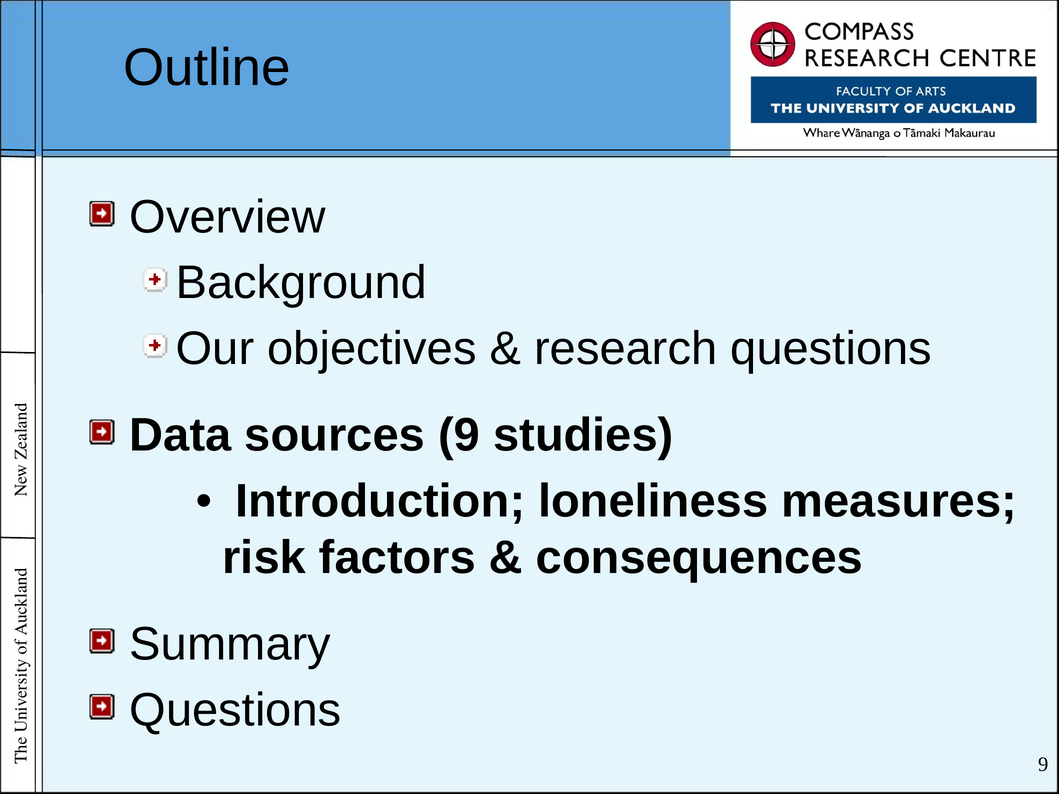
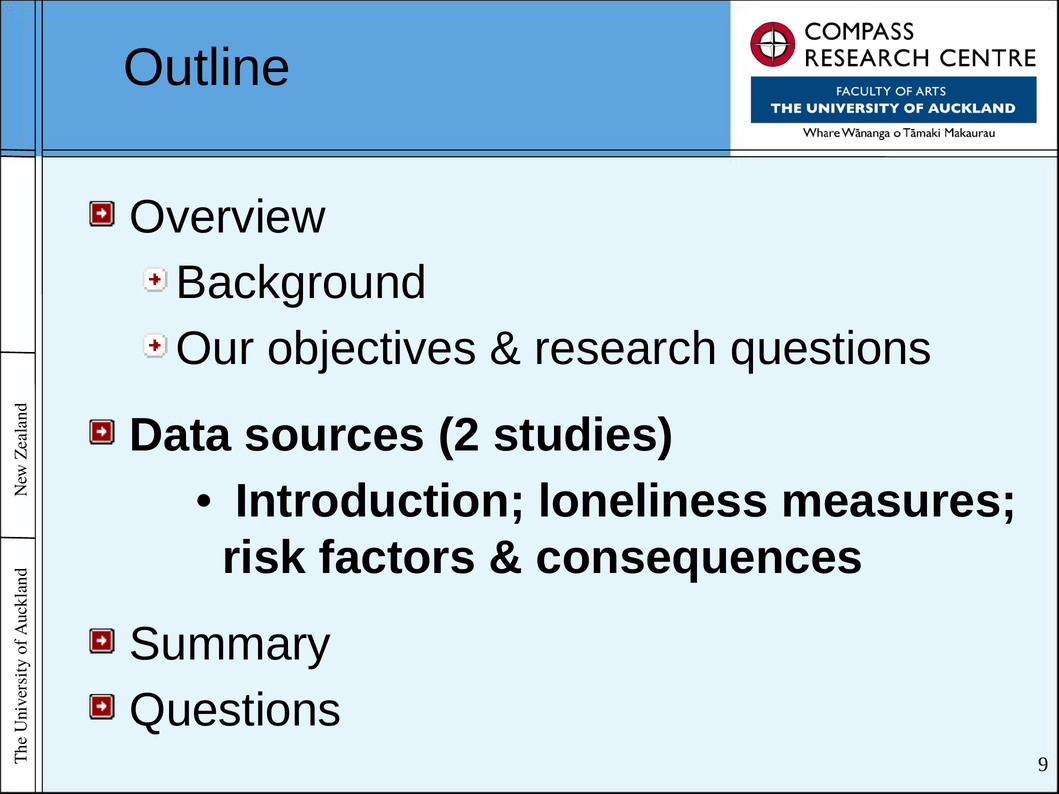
sources 9: 9 -> 2 (459, 436)
